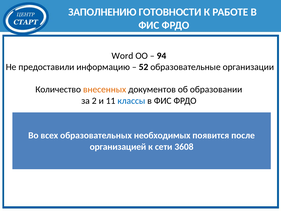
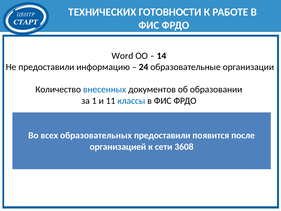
ЗАПОЛНЕНИЮ: ЗАПОЛНЕНИЮ -> ТЕХНИЧЕСКИХ (102, 12)
94: 94 -> 14 (161, 56)
52: 52 -> 24 (144, 67)
внесенных colour: orange -> blue (105, 89)
2: 2 -> 1 (94, 101)
образовательных необходимых: необходимых -> предоставили (162, 135)
